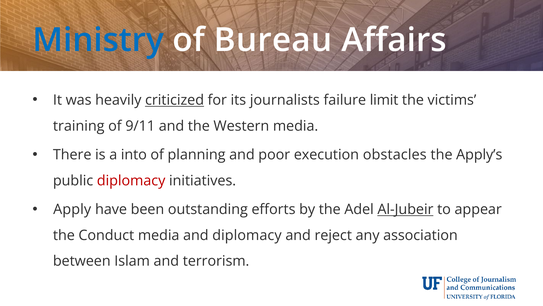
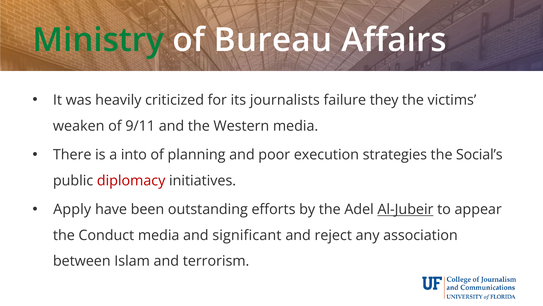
Ministry colour: blue -> green (98, 40)
criticized underline: present -> none (175, 100)
limit: limit -> they (384, 100)
training: training -> weaken (79, 126)
obstacles: obstacles -> strategies (395, 155)
Apply’s: Apply’s -> Social’s (479, 155)
and diplomacy: diplomacy -> significant (247, 235)
